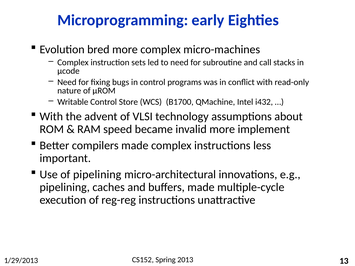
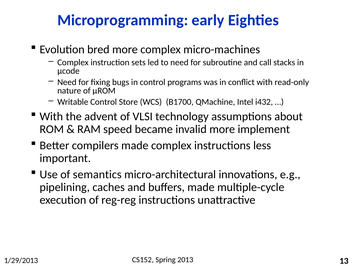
of pipelining: pipelining -> semantics (97, 175)
